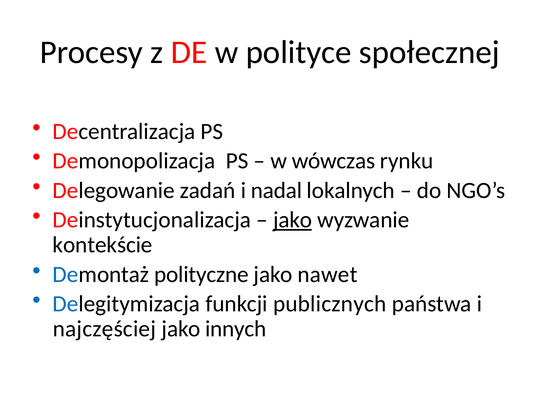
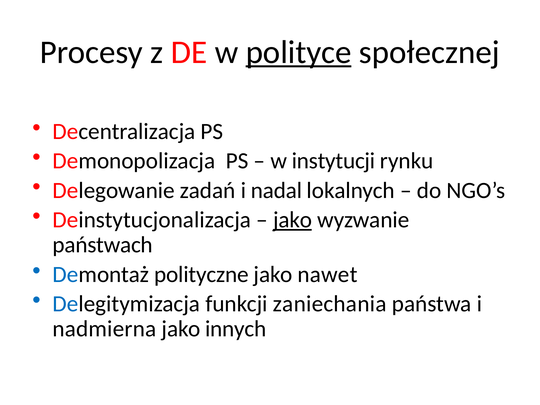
polityce underline: none -> present (299, 52)
wówczas: wówczas -> instytucji (334, 161)
kontekście: kontekście -> państwach (103, 245)
publicznych: publicznych -> zaniechania (330, 304)
najczęściej: najczęściej -> nadmierna (104, 329)
